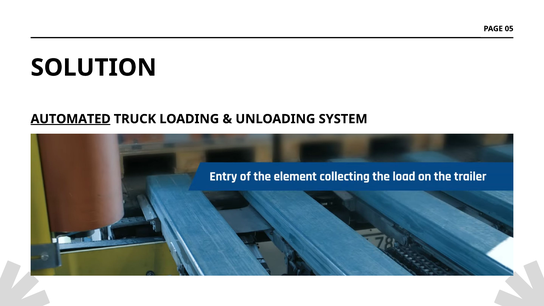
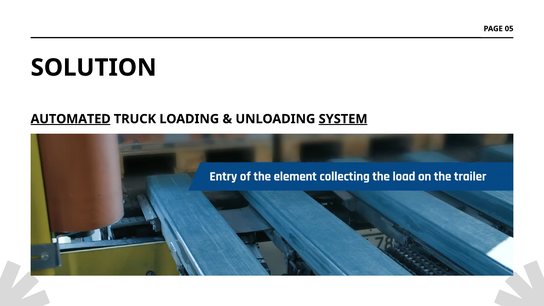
SYSTEM underline: none -> present (343, 119)
